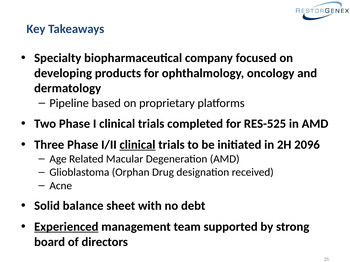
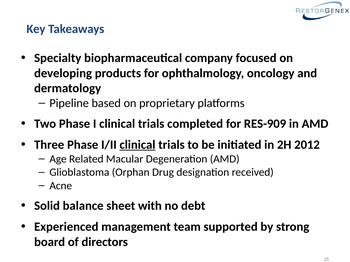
RES-525: RES-525 -> RES-909 (265, 124)
2096: 2096 -> 2012 (307, 145)
Experienced underline: present -> none (66, 227)
